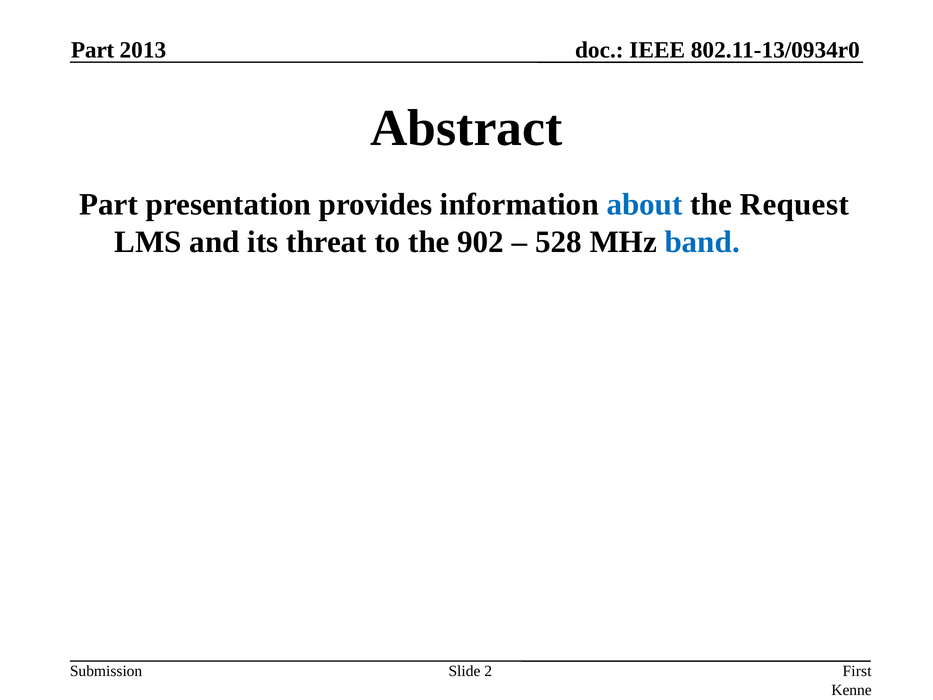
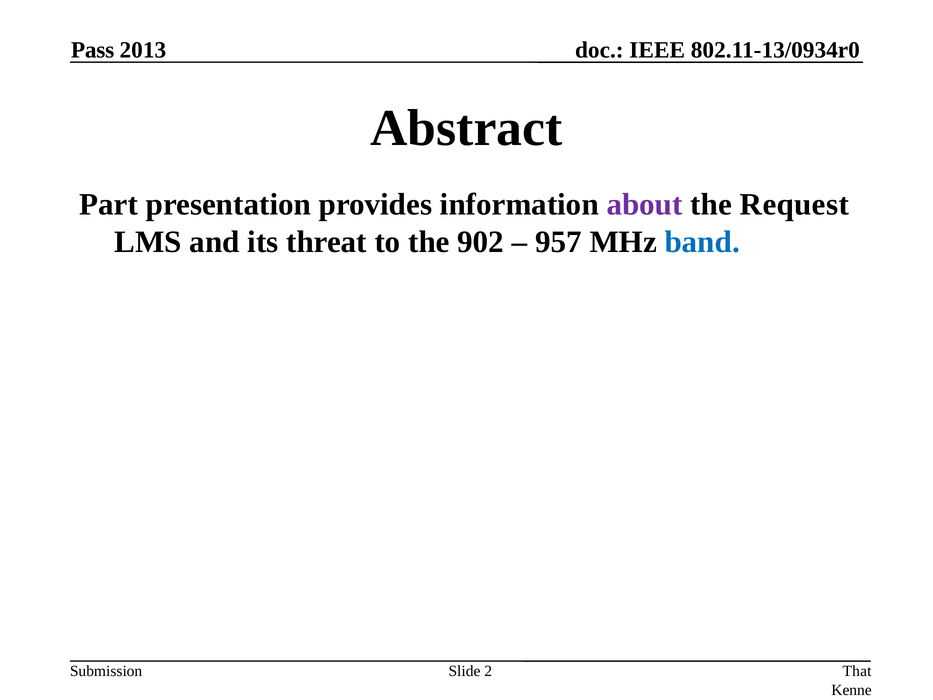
Part: Part -> Pass (93, 50)
about colour: blue -> purple (645, 204)
528: 528 -> 957 (558, 242)
First: First -> That (857, 671)
